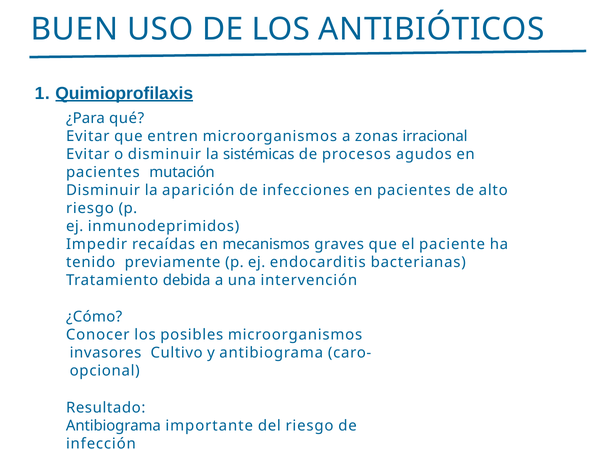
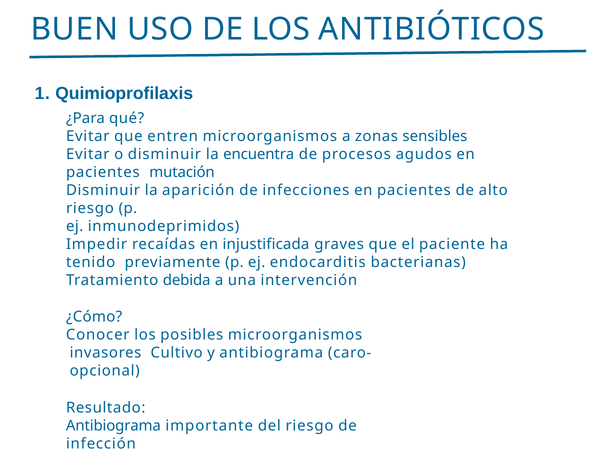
Quimioprofilaxis underline: present -> none (124, 93)
irracional: irracional -> sensibles (435, 136)
sistémicas: sistémicas -> encuentra (259, 154)
mecanismos: mecanismos -> injustificada (266, 244)
